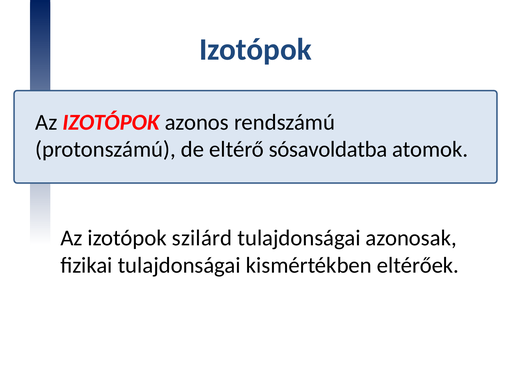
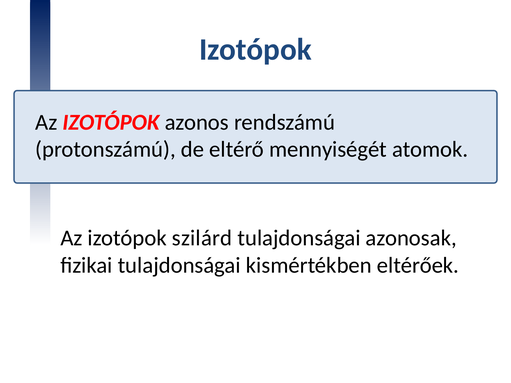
sósavoldatba: sósavoldatba -> mennyiségét (328, 150)
